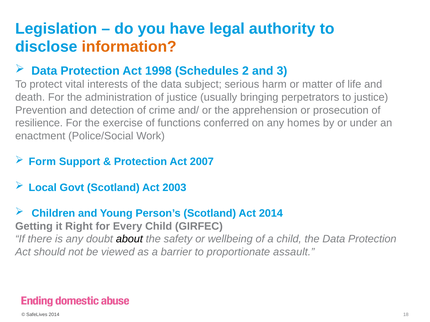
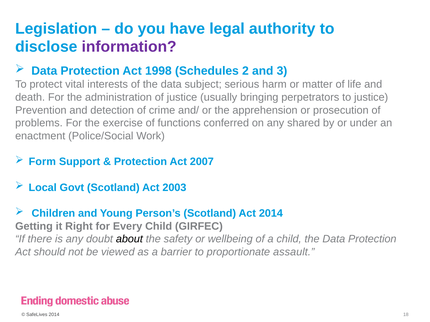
information colour: orange -> purple (129, 47)
resilience: resilience -> problems (39, 123)
homes: homes -> shared (304, 123)
